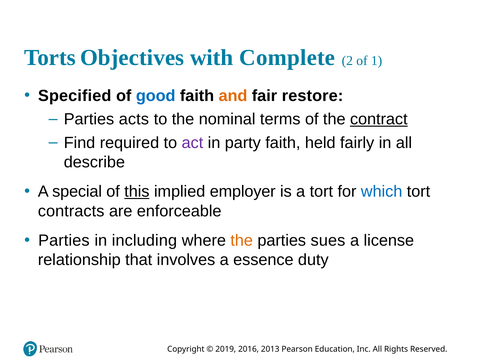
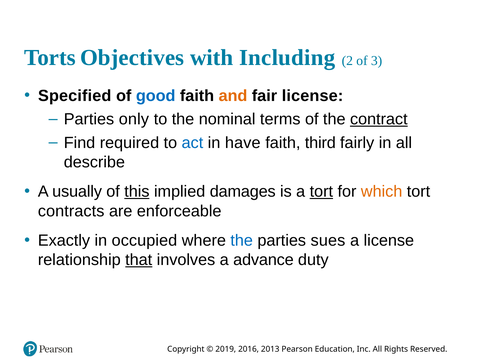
Complete: Complete -> Including (287, 58)
1: 1 -> 3 (377, 61)
fair restore: restore -> license (313, 96)
acts: acts -> only (134, 119)
act colour: purple -> blue (192, 143)
party: party -> have (243, 143)
held: held -> third (320, 143)
special: special -> usually (77, 192)
employer: employer -> damages (243, 192)
tort underline: none -> present (321, 192)
which colour: blue -> orange (382, 192)
Parties: Parties -> Exactly (64, 241)
including: including -> occupied (144, 241)
the colour: orange -> blue (242, 241)
that underline: none -> present (139, 260)
essence: essence -> advance (263, 260)
